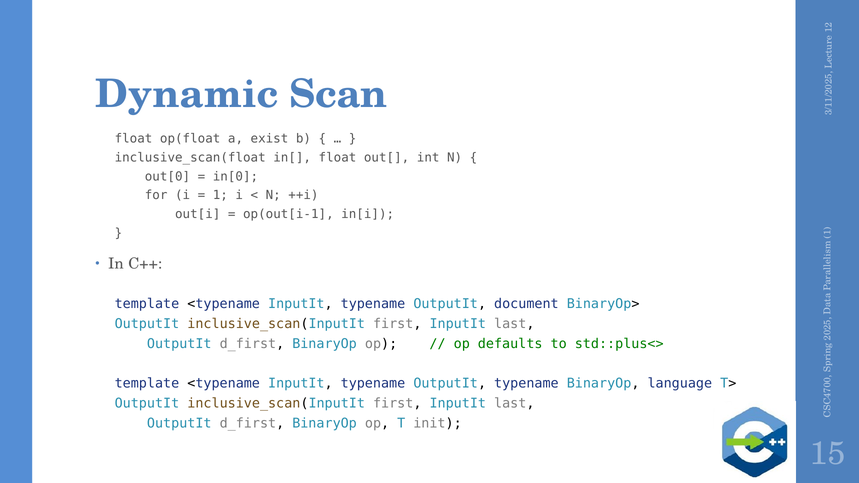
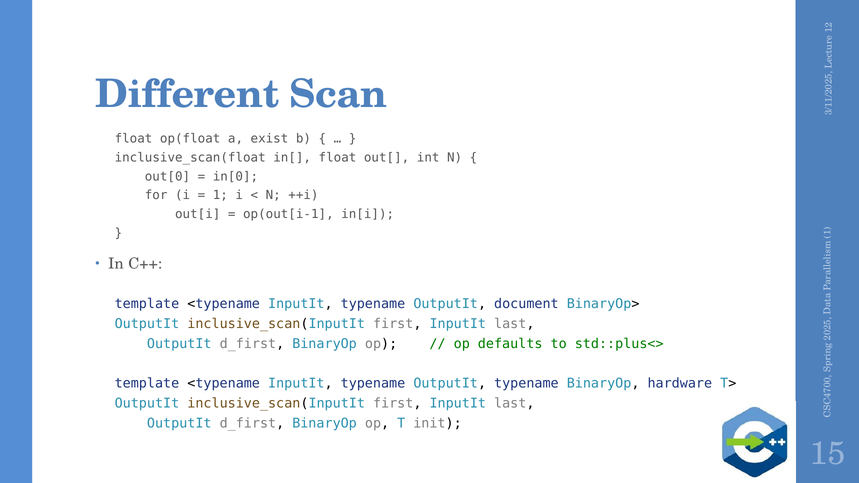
Dynamic: Dynamic -> Different (187, 94)
language: language -> hardware (680, 384)
